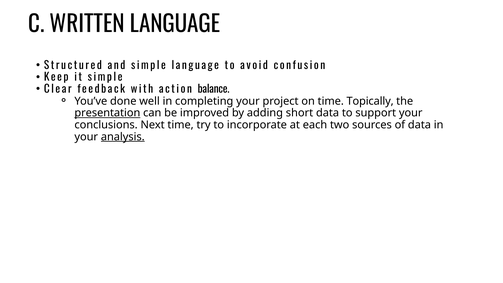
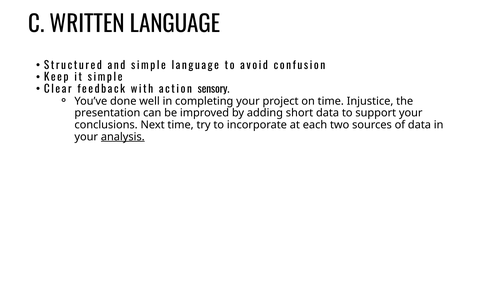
balance: balance -> sensory (214, 89)
Topically: Topically -> Injustice (370, 101)
presentation underline: present -> none (107, 113)
